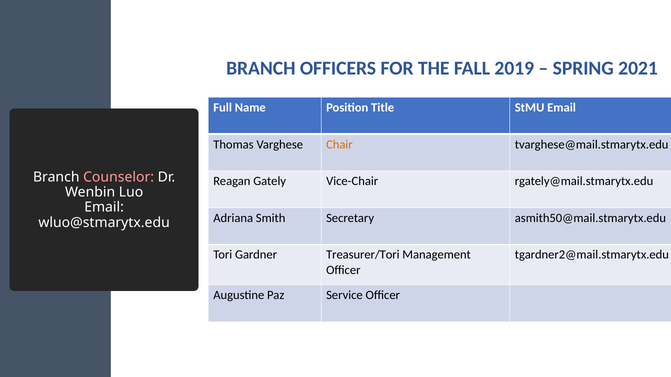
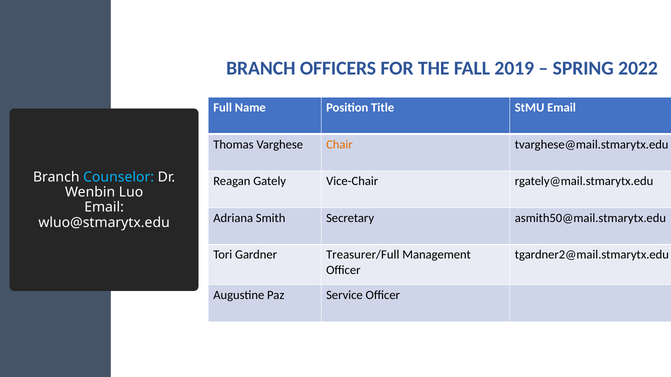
2021: 2021 -> 2022 (638, 69)
Counselor colour: pink -> light blue (119, 177)
Treasurer/Tori: Treasurer/Tori -> Treasurer/Full (363, 255)
